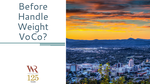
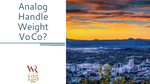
Before: Before -> Analog (33, 7)
